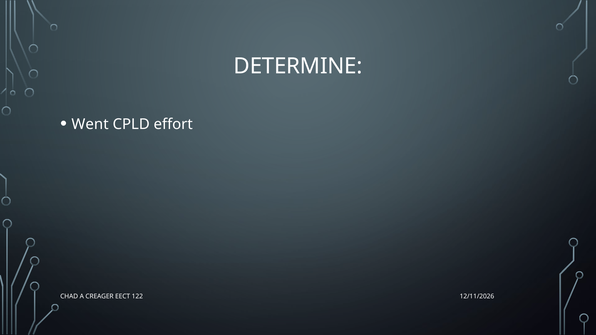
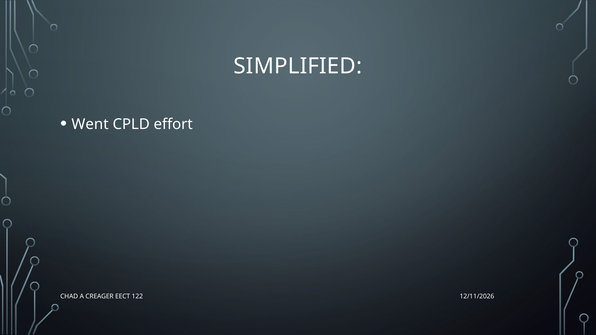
DETERMINE: DETERMINE -> SIMPLIFIED (298, 66)
